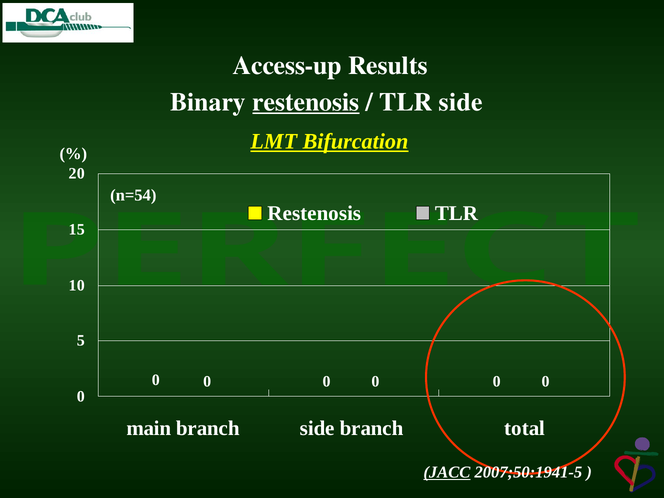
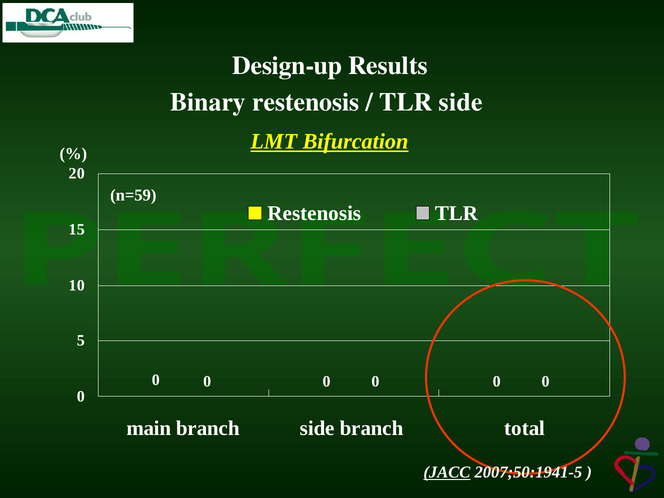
Access-up: Access-up -> Design-up (287, 66)
restenosis underline: present -> none (306, 102)
n=54: n=54 -> n=59 (133, 195)
